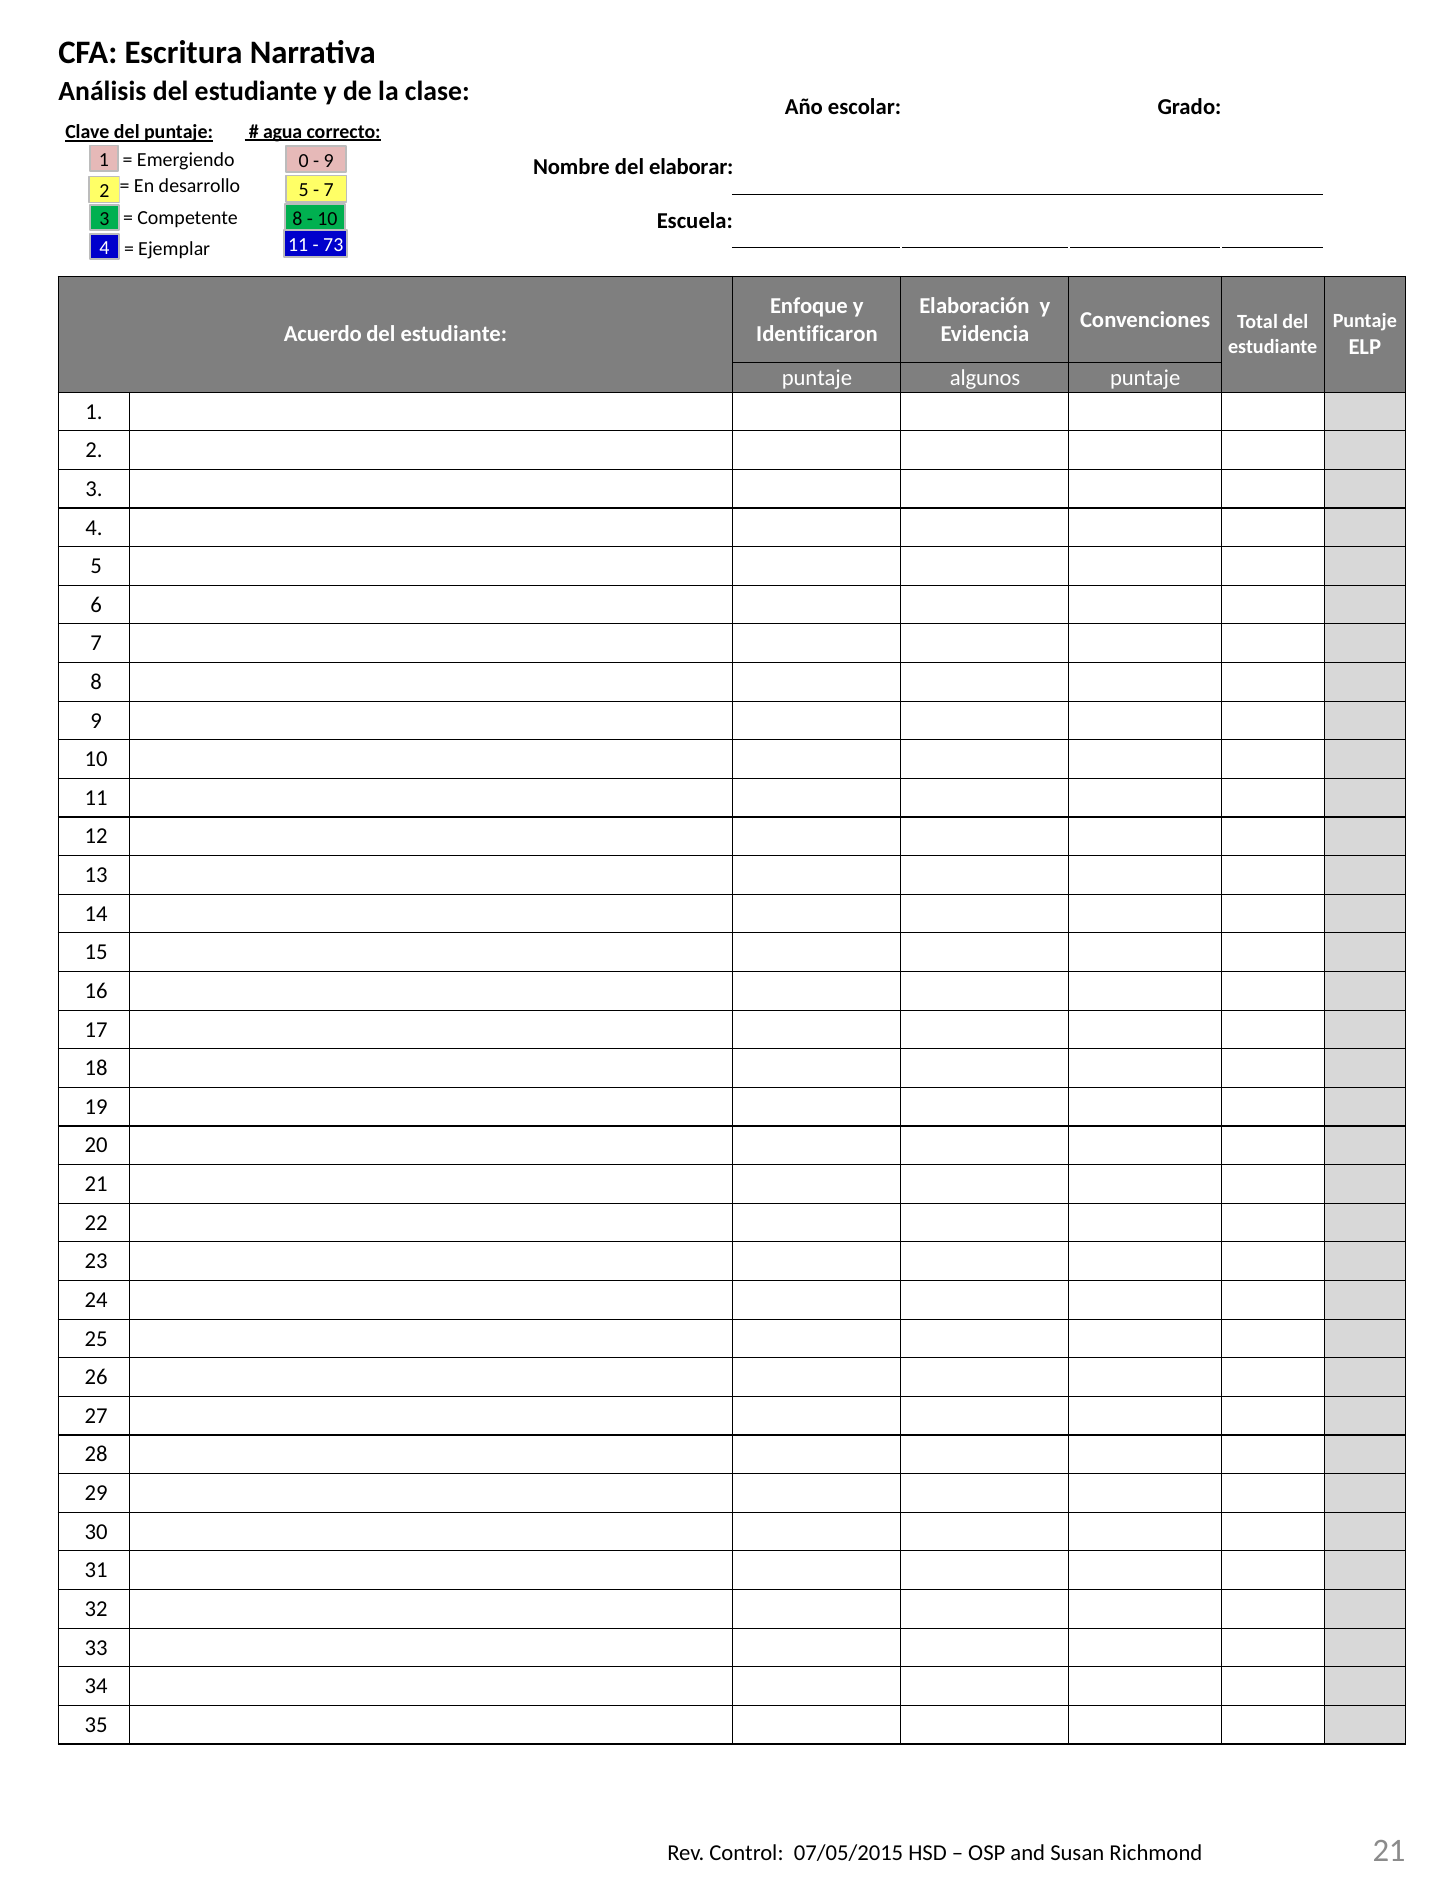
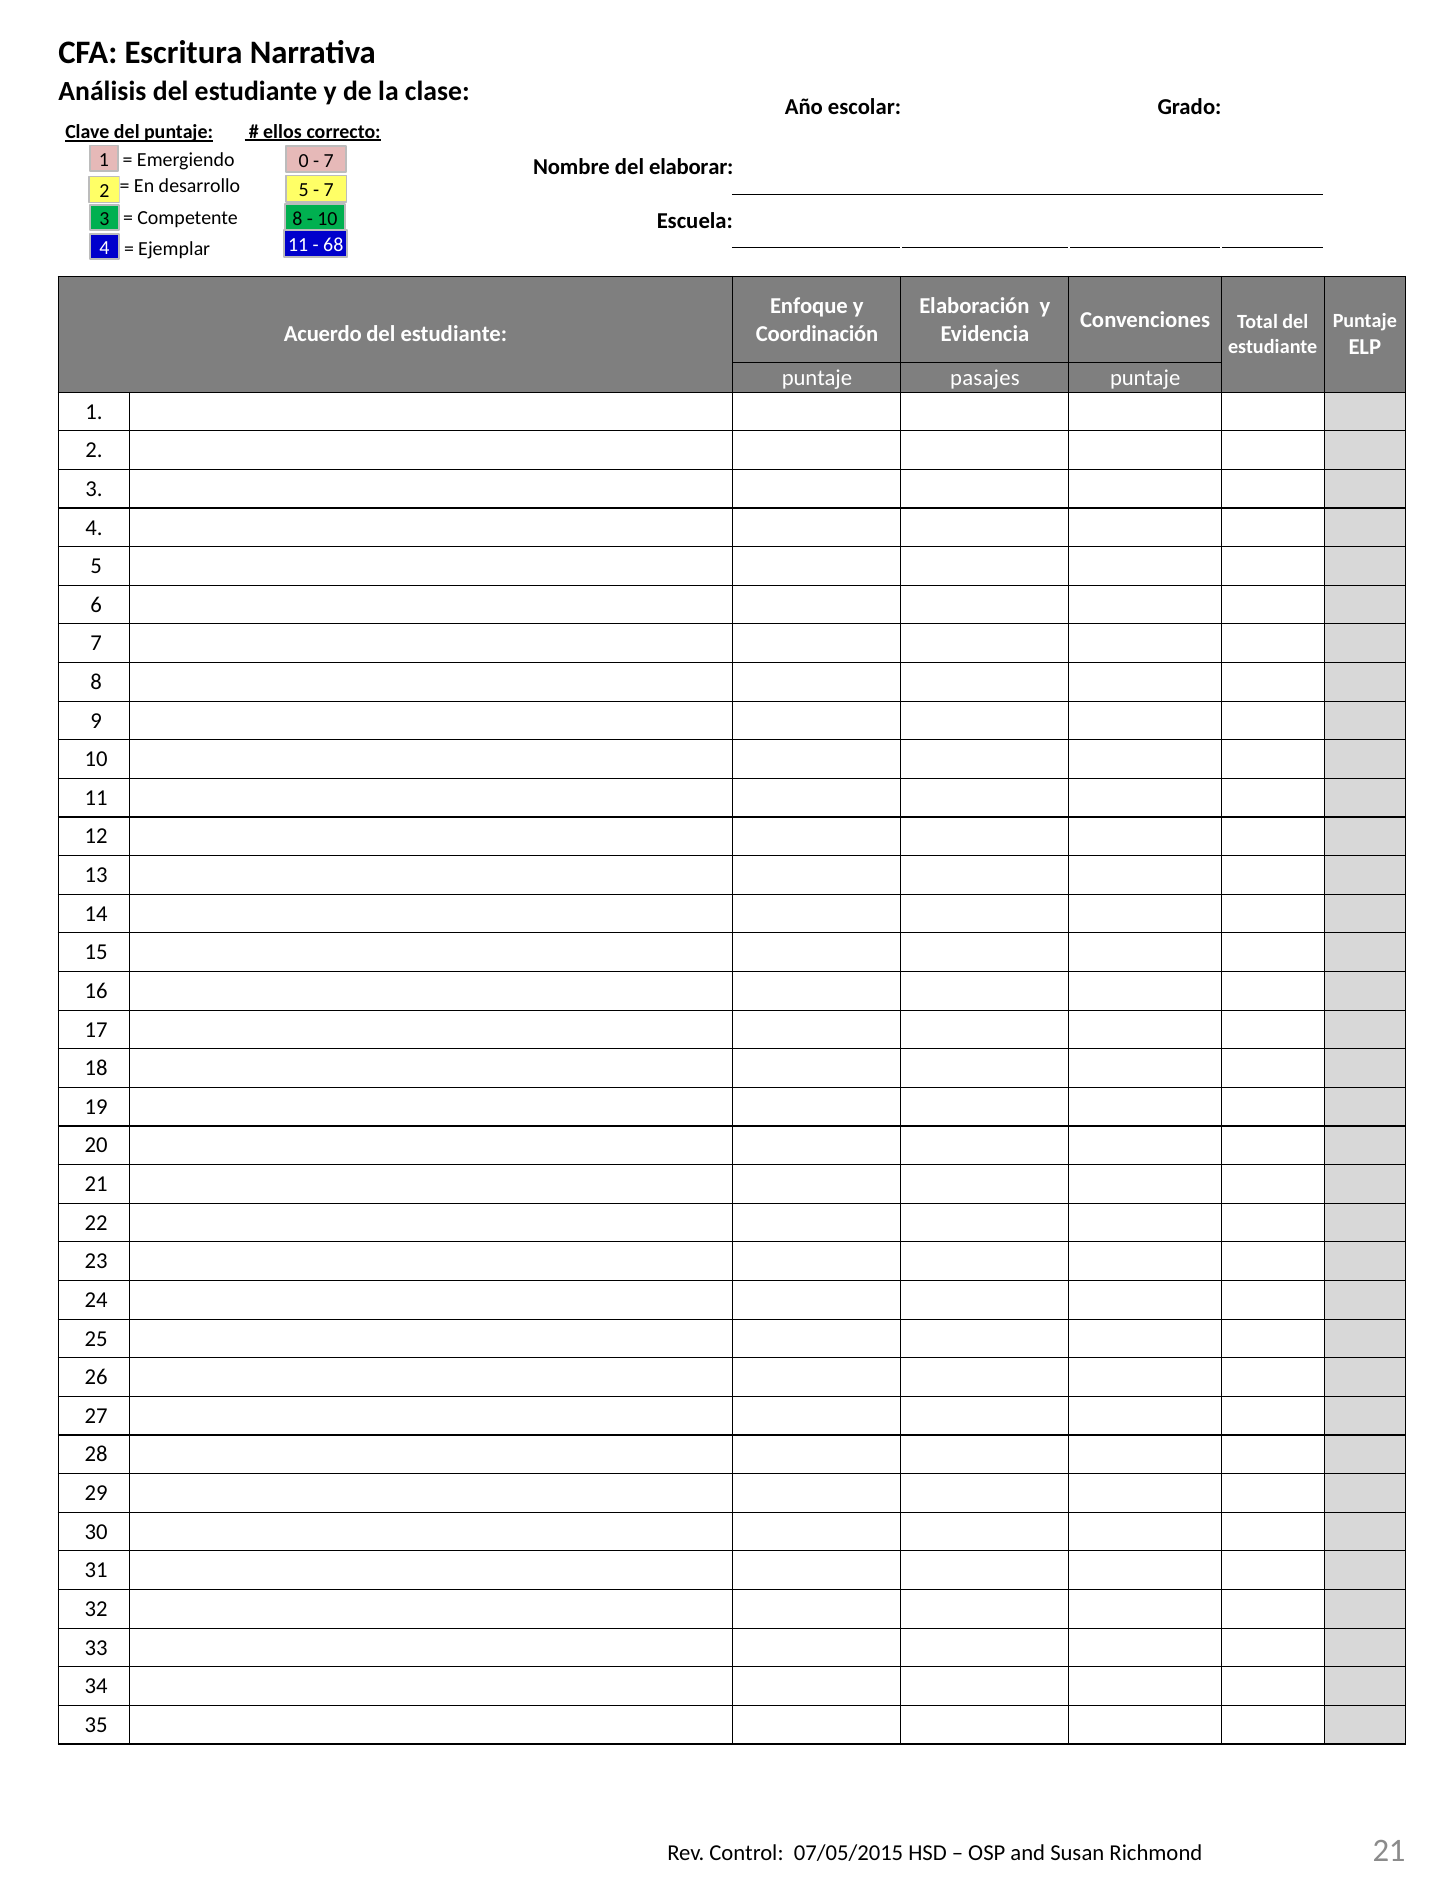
agua: agua -> ellos (282, 132)
9: 9 -> 7 (329, 161)
73: 73 -> 68 (333, 245)
Identificaron: Identificaron -> Coordinación (817, 333)
algunos: algunos -> pasajes (985, 378)
